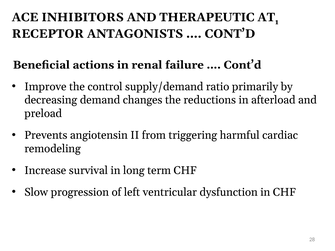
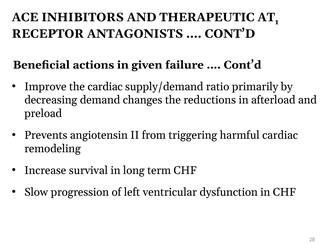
renal: renal -> given (147, 65)
the control: control -> cardiac (105, 87)
